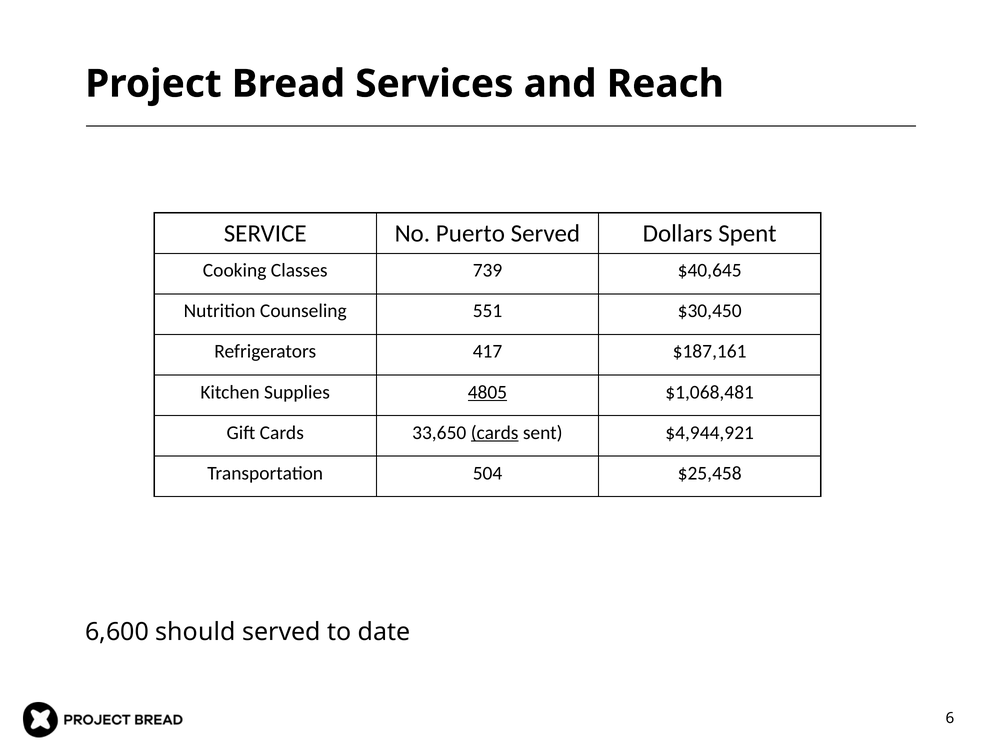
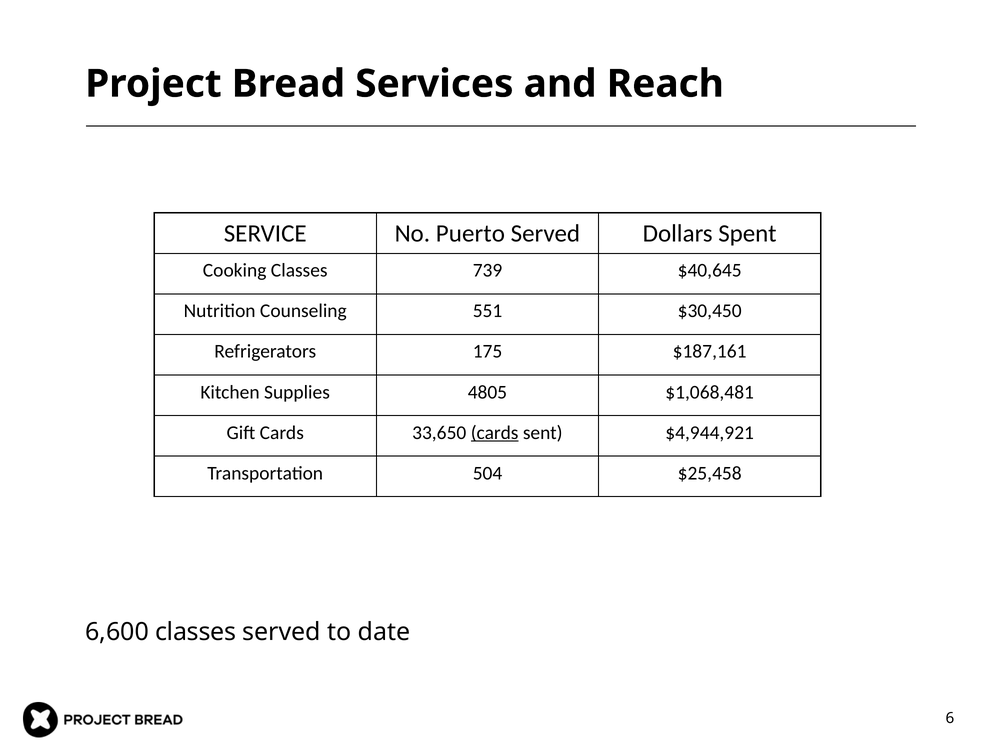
417: 417 -> 175 (488, 352)
4805 underline: present -> none (487, 392)
6,600 should: should -> classes (196, 632)
